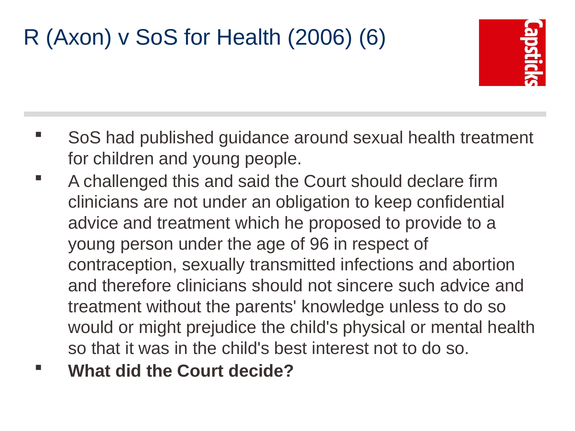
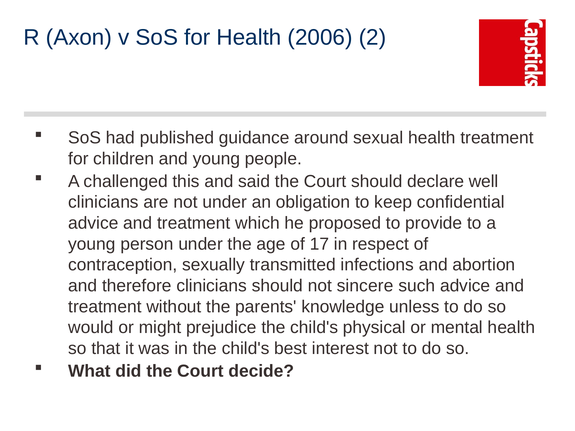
6: 6 -> 2 (372, 38)
firm: firm -> well (484, 181)
96: 96 -> 17 (319, 244)
